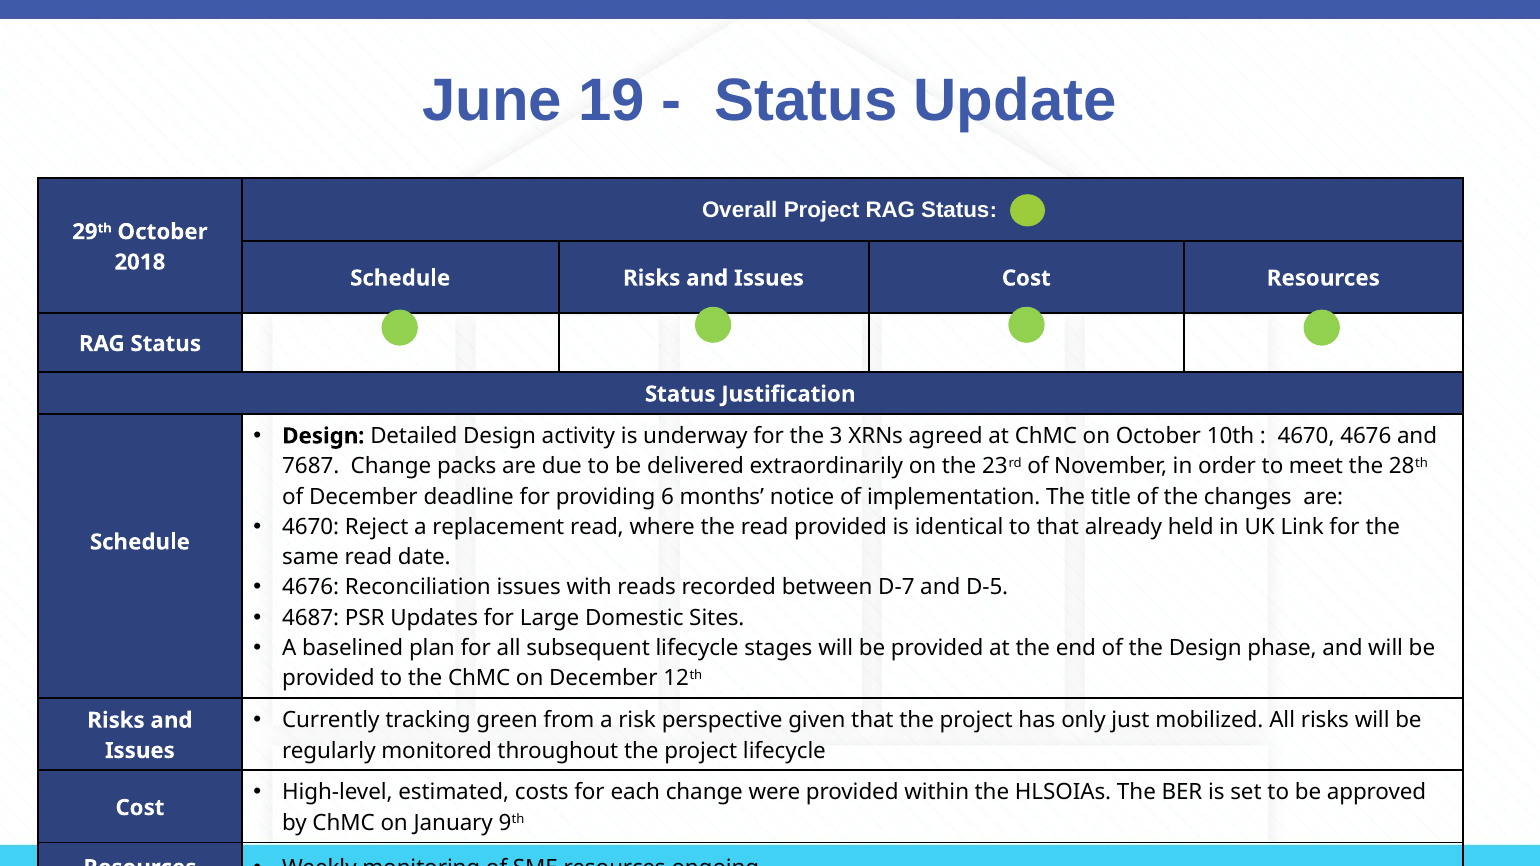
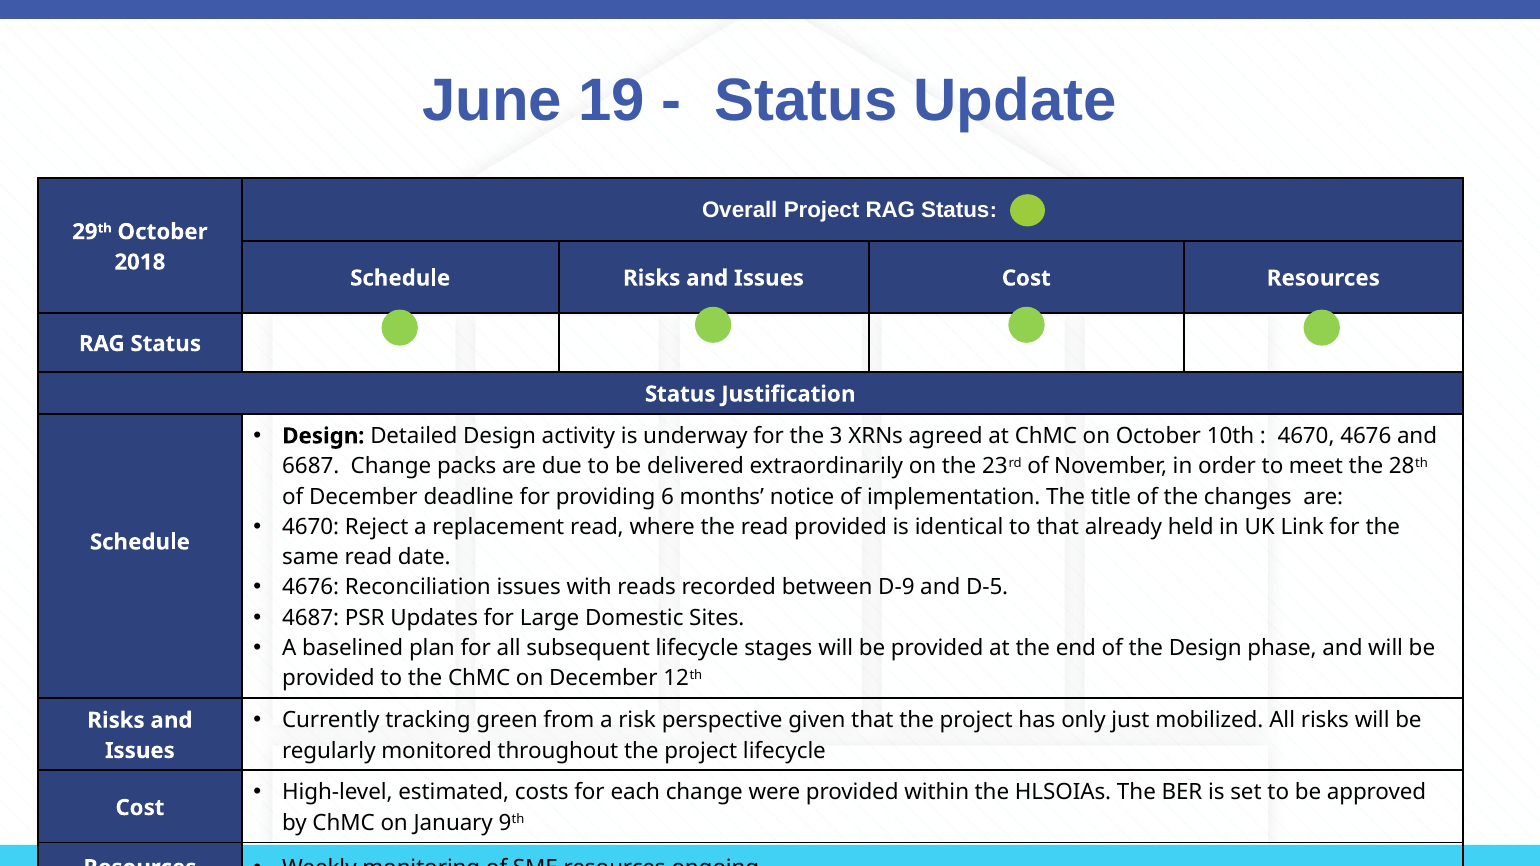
7687: 7687 -> 6687 (311, 466)
D-7: D-7 -> D-9 (896, 588)
